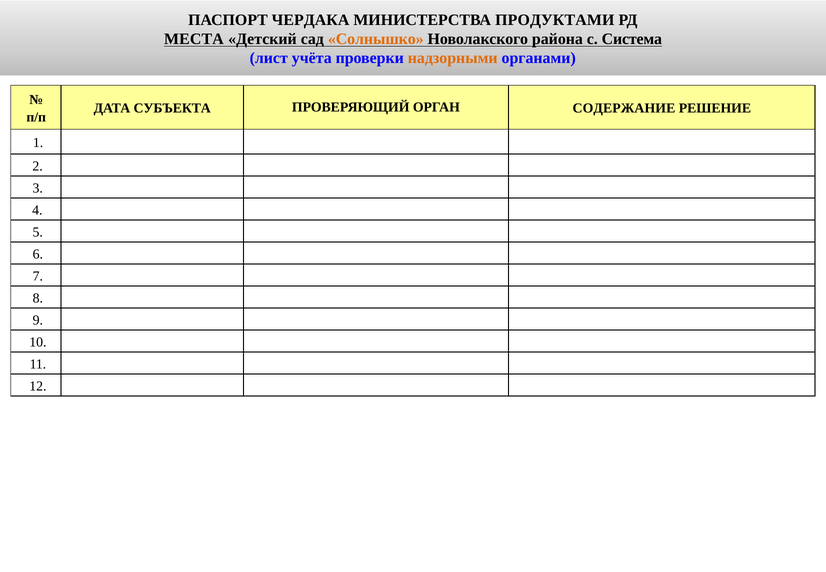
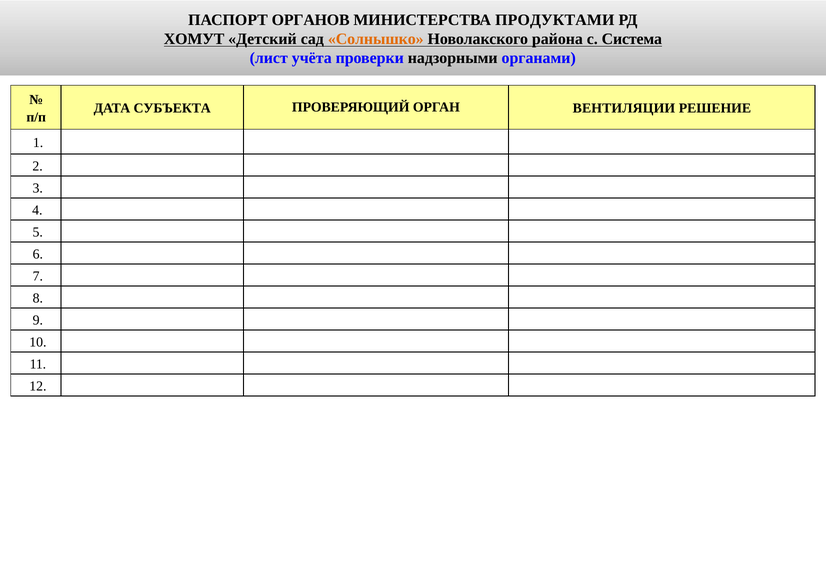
ЧЕРДАКА: ЧЕРДАКА -> ОРГАНОВ (311, 20)
МЕСТА: МЕСТА -> ХОМУТ (194, 39)
надзорными colour: orange -> black (453, 58)
СОДЕРЖАНИЕ: СОДЕРЖАНИЕ -> ВЕНТИЛЯЦИИ (624, 108)
